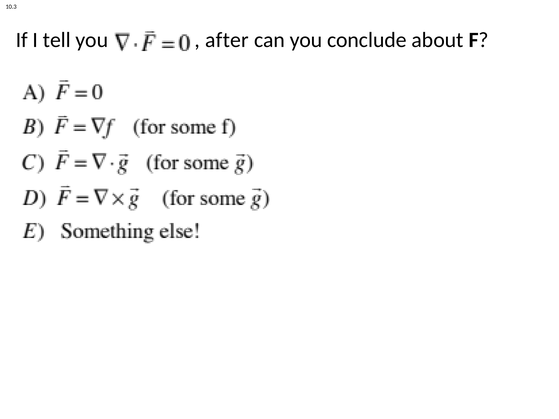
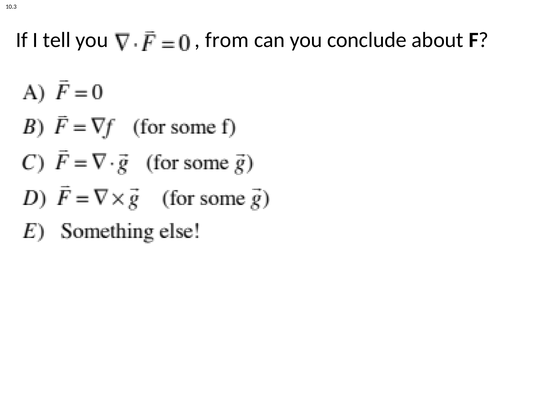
after: after -> from (227, 40)
